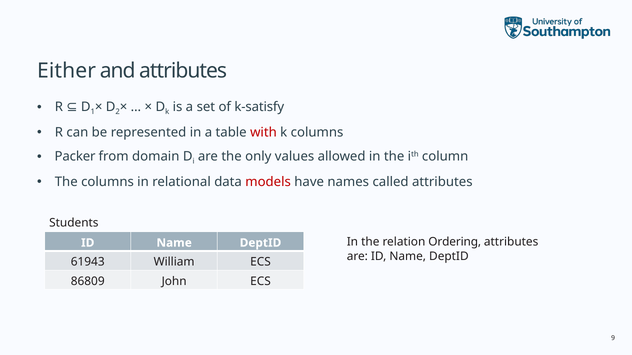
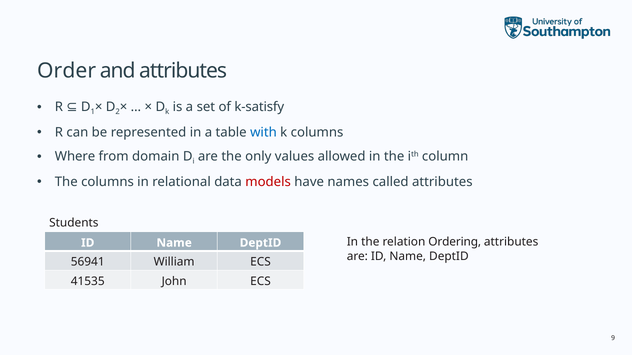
Either: Either -> Order (67, 71)
with colour: red -> blue (263, 133)
Packer: Packer -> Where (75, 156)
61943: 61943 -> 56941 (88, 262)
86809: 86809 -> 41535 (88, 282)
